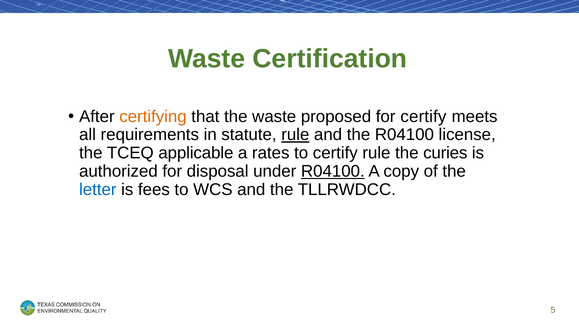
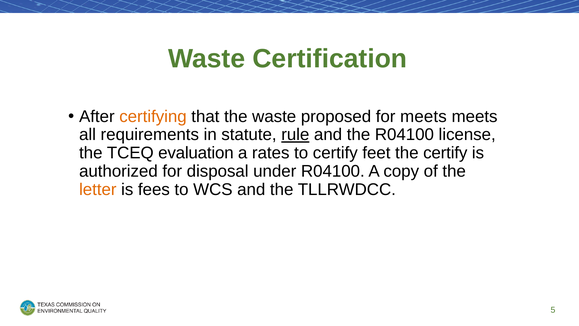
for certify: certify -> meets (423, 116)
applicable: applicable -> evaluation (196, 153)
certify rule: rule -> feet (376, 153)
the curies: curies -> certify (445, 153)
R04100 underline: present -> none (333, 171)
letter colour: blue -> orange (98, 189)
